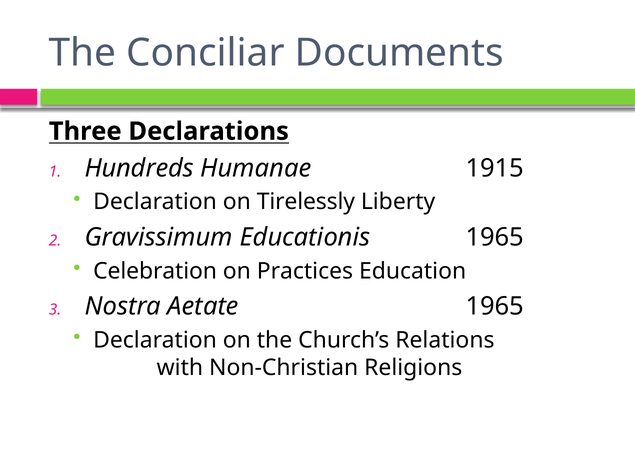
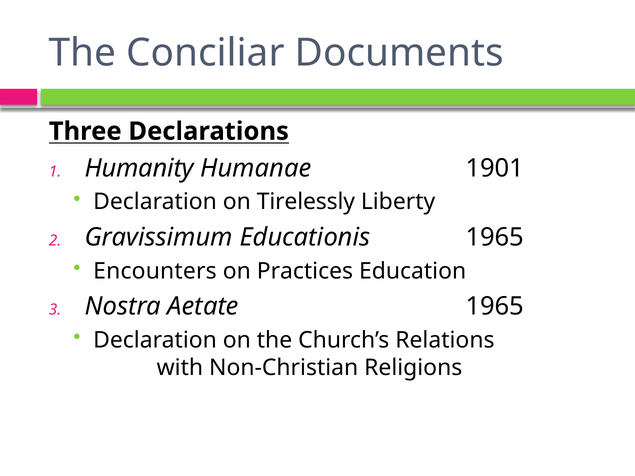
Hundreds: Hundreds -> Humanity (139, 168)
1915: 1915 -> 1901 (495, 168)
Celebration: Celebration -> Encounters (155, 271)
